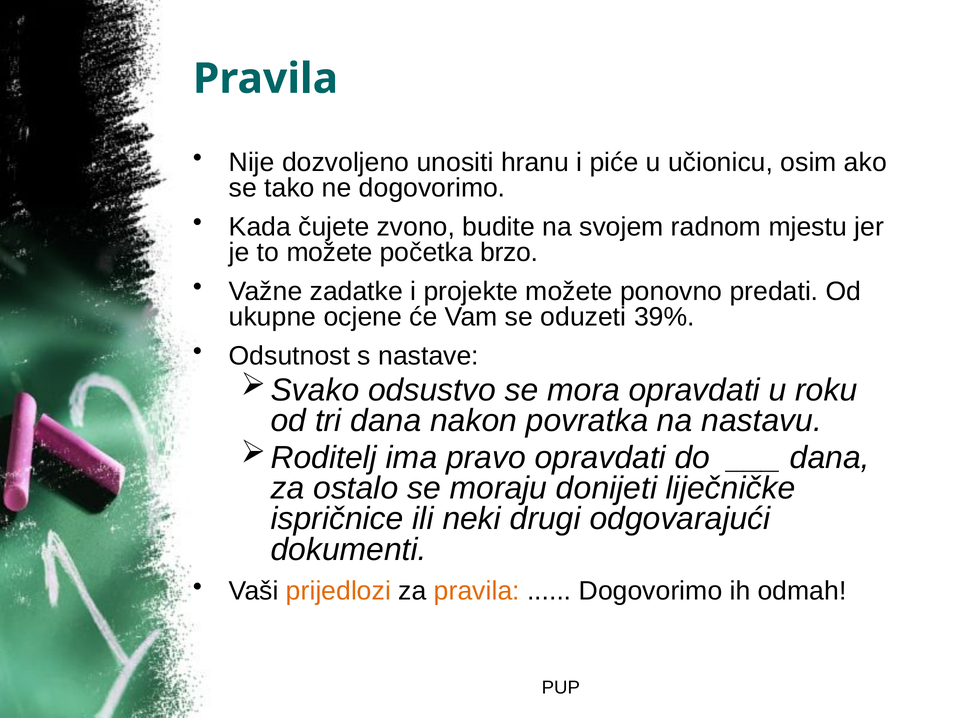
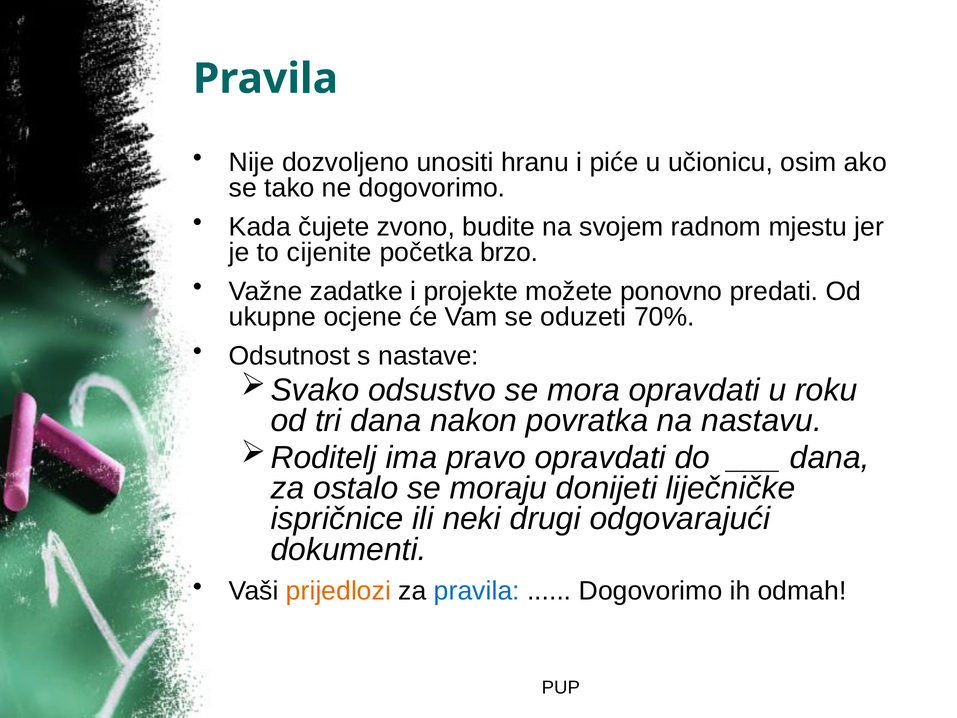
to možete: možete -> cijenite (329, 252)
39%: 39% -> 70% (664, 317)
pravila colour: orange -> blue (477, 591)
